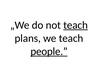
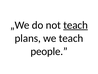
people underline: present -> none (49, 51)
